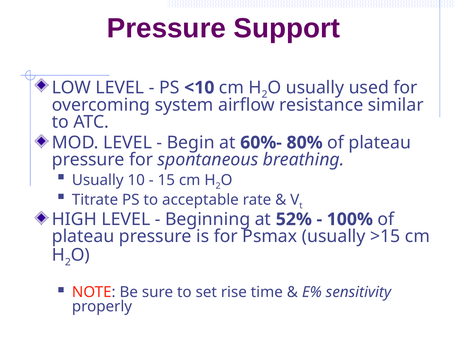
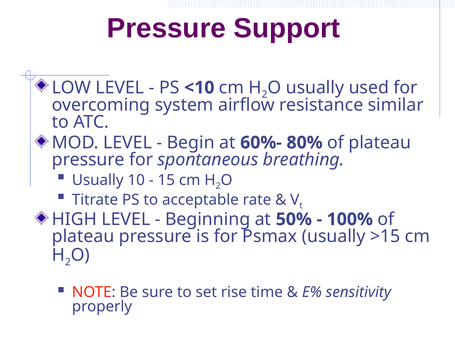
52%: 52% -> 50% (294, 219)
